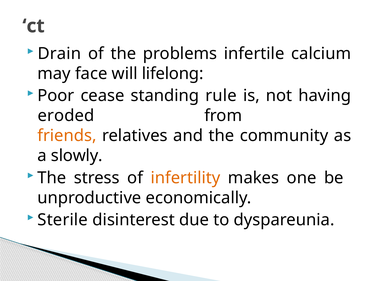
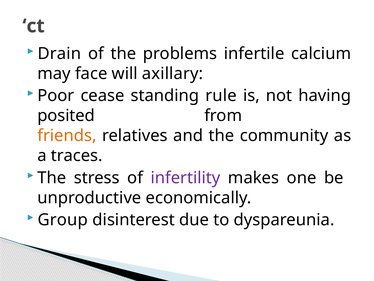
lifelong: lifelong -> axillary (173, 73)
eroded: eroded -> posited (66, 115)
slowly: slowly -> traces (77, 155)
infertility colour: orange -> purple (186, 177)
Sterile: Sterile -> Group (63, 219)
